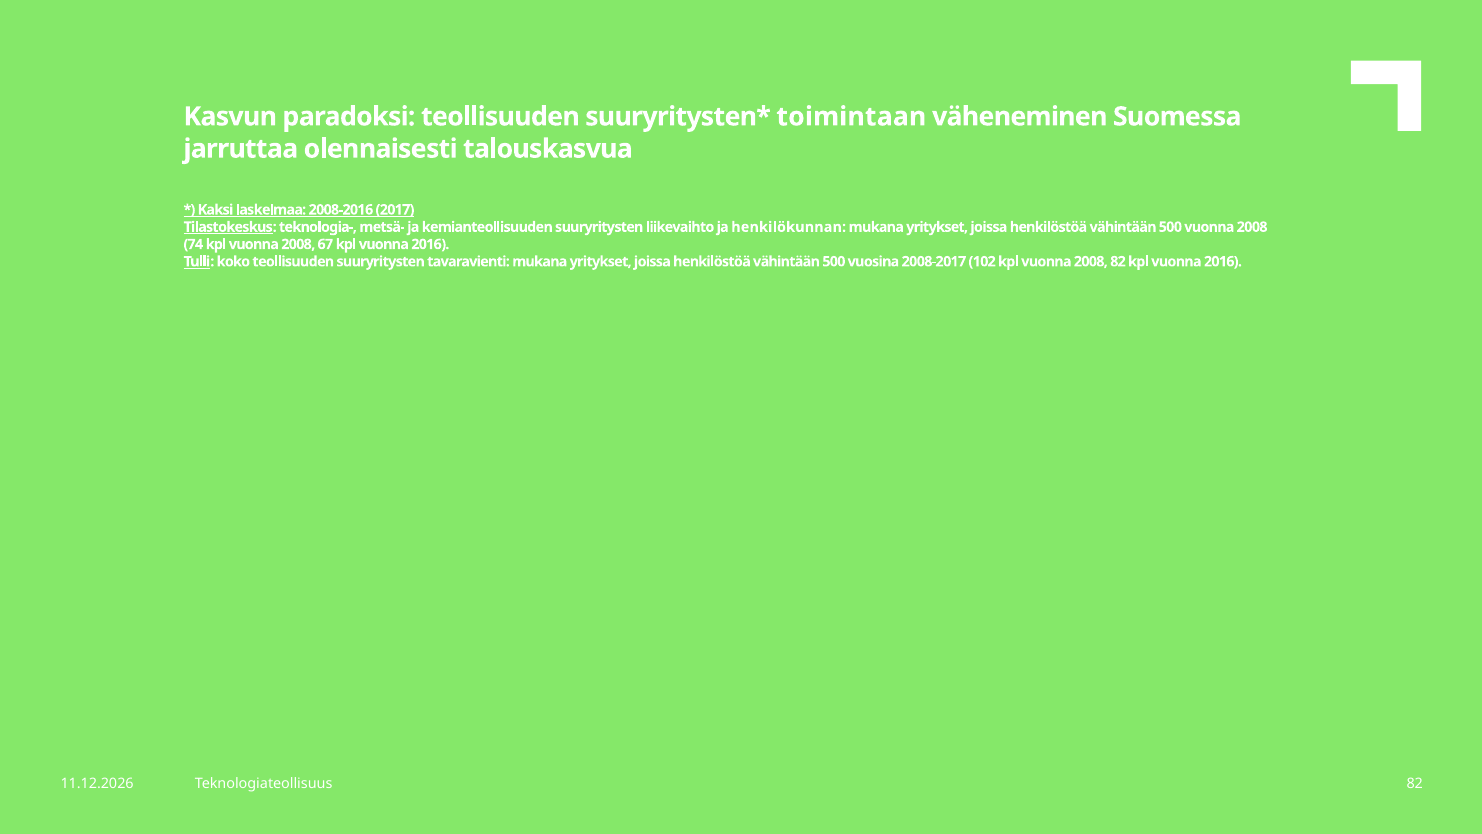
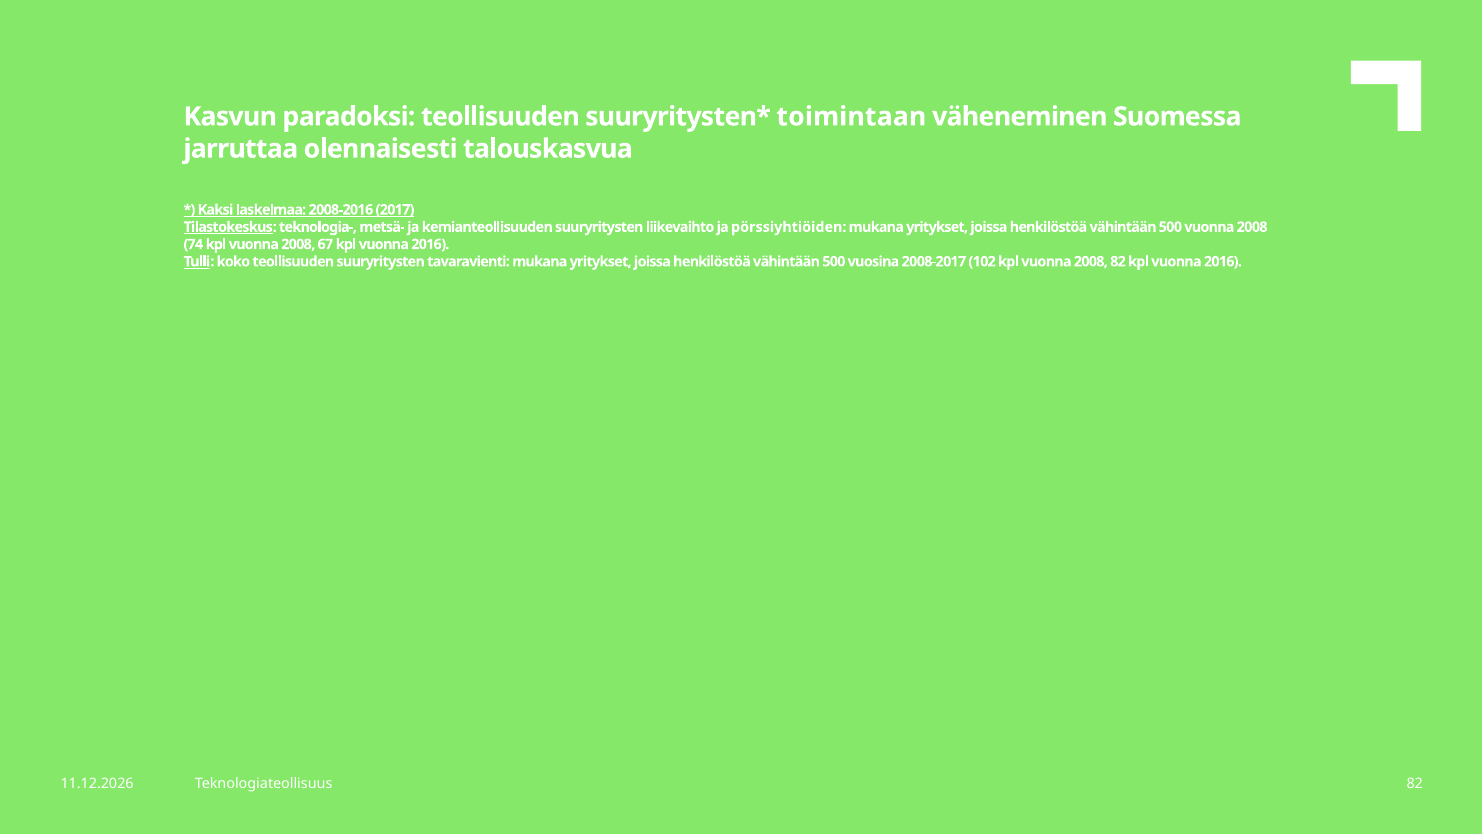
henkilökunnan: henkilökunnan -> pörssiyhtiöiden (789, 227)
